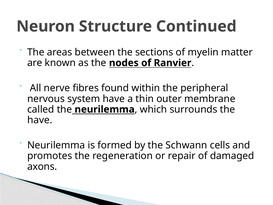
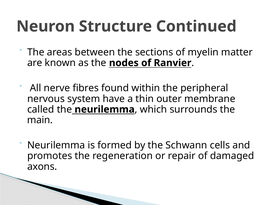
have: have -> main (40, 120)
